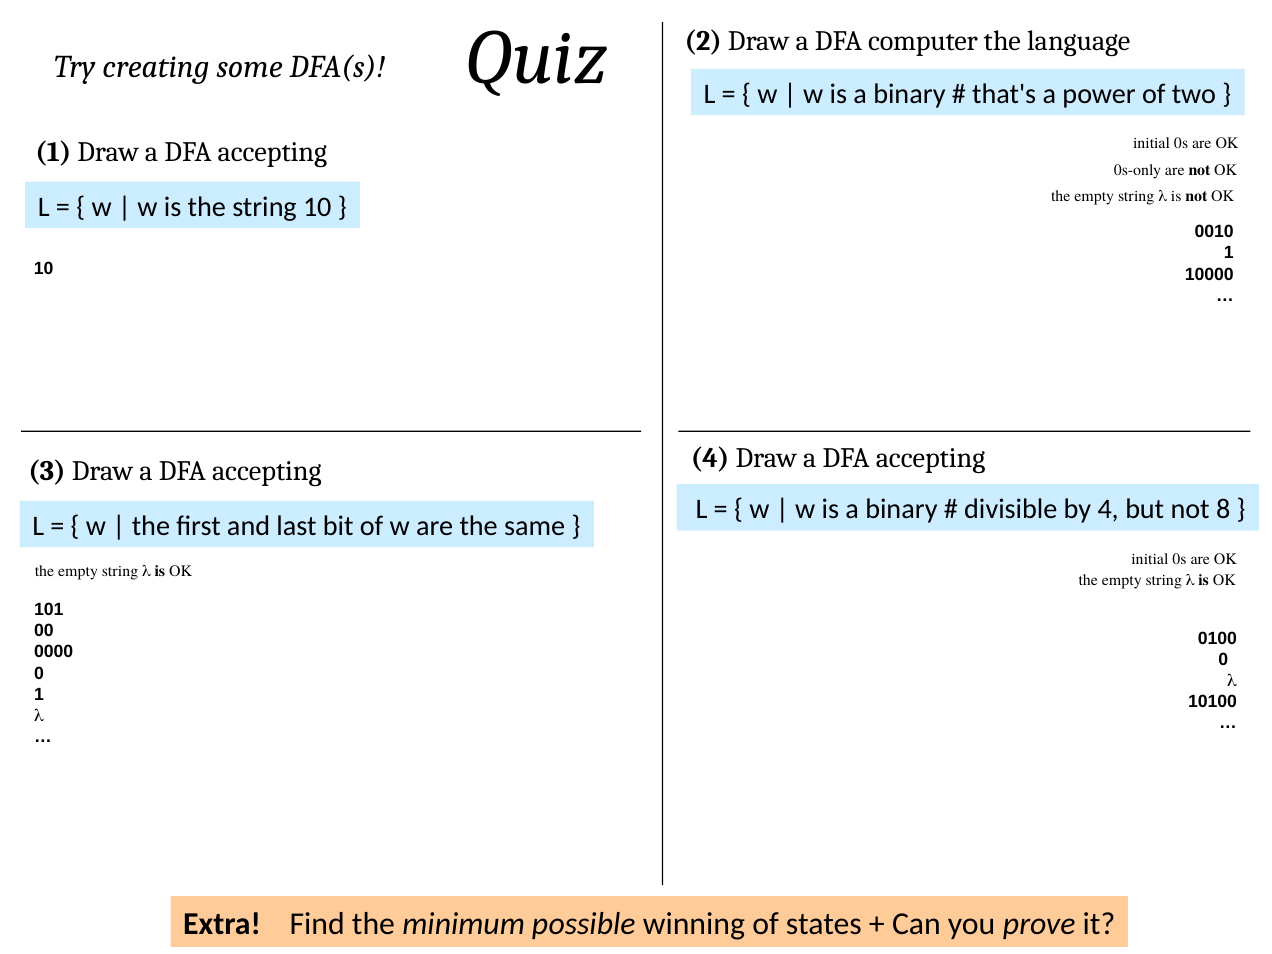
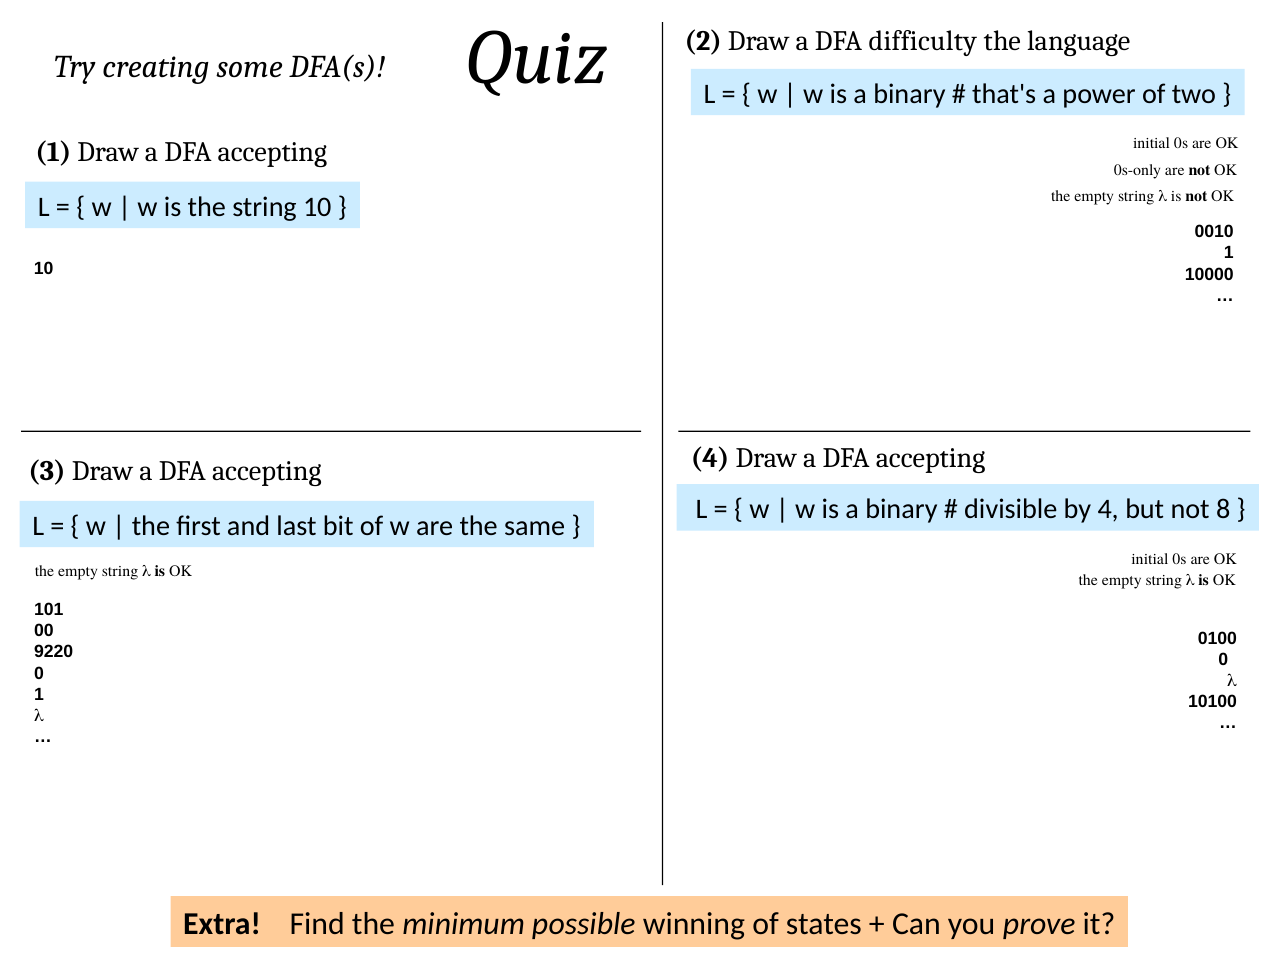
computer: computer -> difficulty (923, 41)
0000: 0000 -> 9220 (54, 652)
